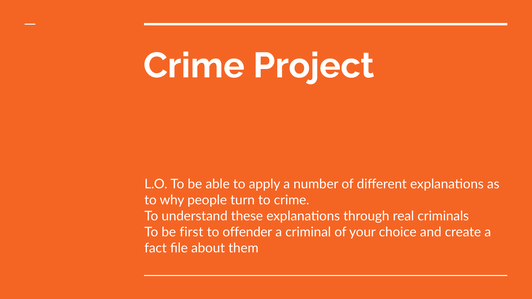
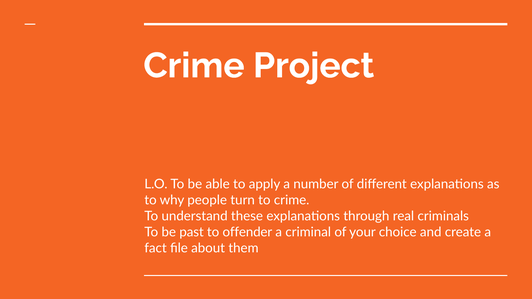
first: first -> past (192, 232)
